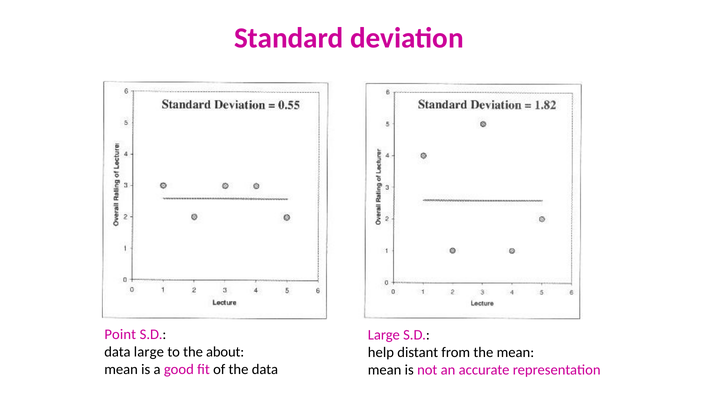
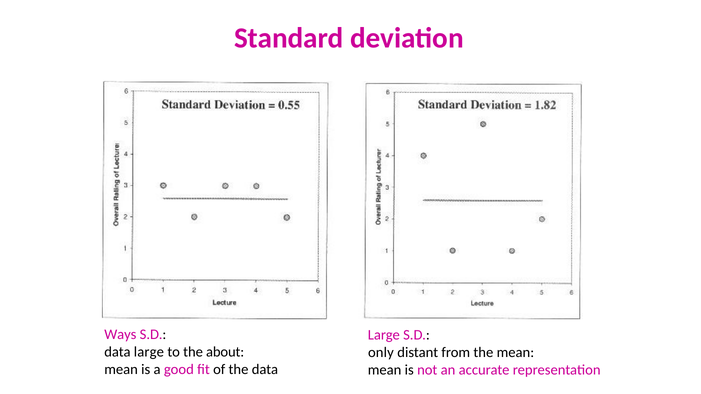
Point: Point -> Ways (120, 335)
help: help -> only (381, 352)
